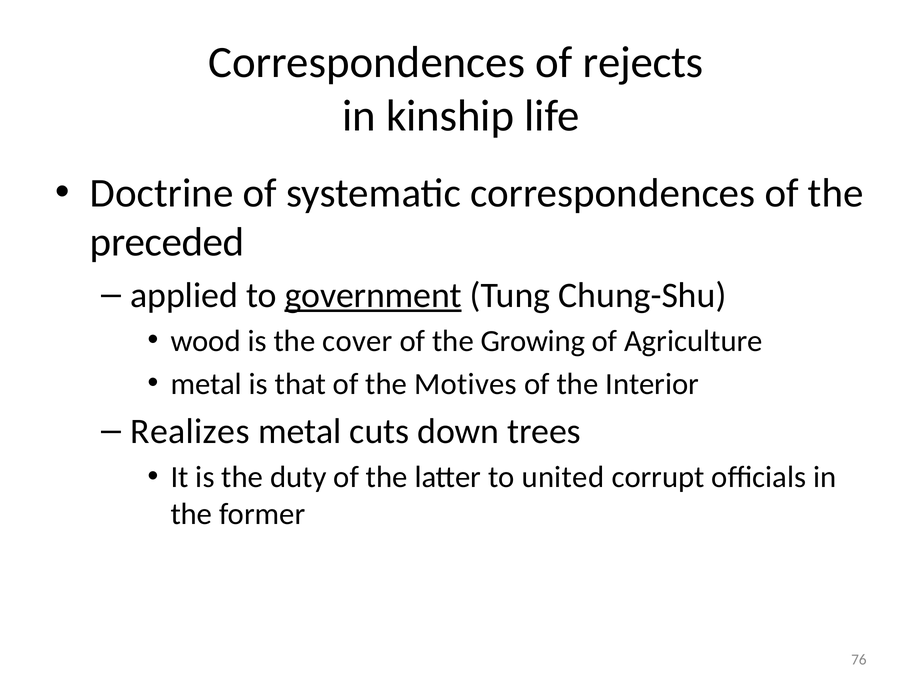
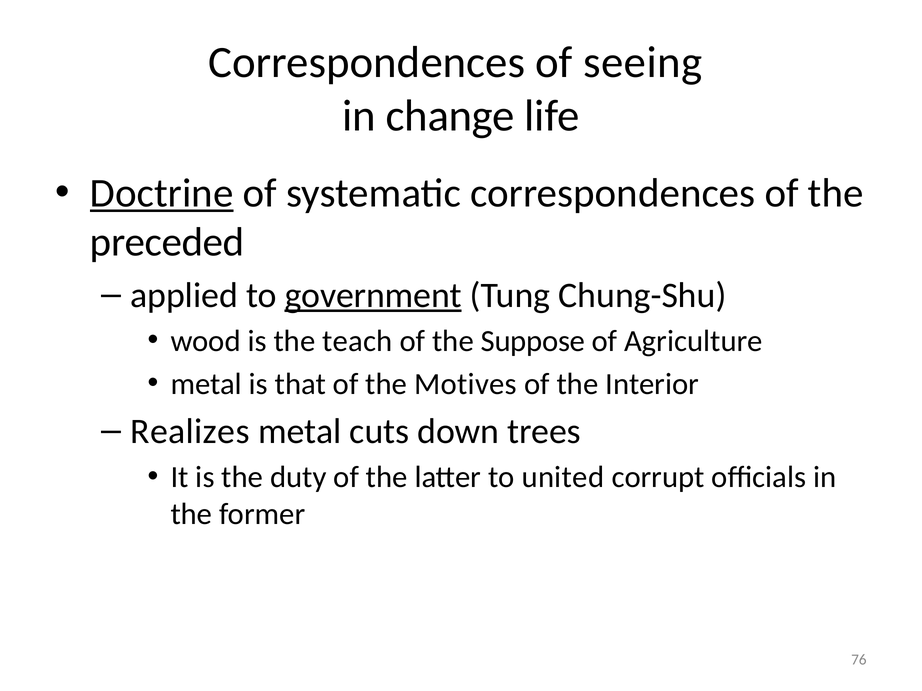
rejects: rejects -> seeing (643, 62)
kinship: kinship -> change (450, 116)
Doctrine underline: none -> present (162, 193)
cover: cover -> teach (357, 341)
Growing: Growing -> Suppose (533, 341)
